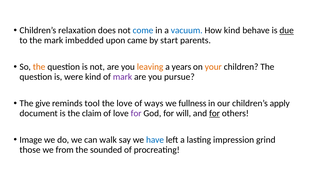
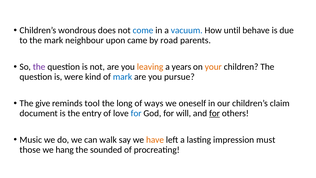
relaxation: relaxation -> wondrous (77, 30)
How kind: kind -> until (232, 30)
due underline: present -> none (287, 30)
imbedded: imbedded -> neighbour (85, 40)
start: start -> road (169, 40)
the colour: orange -> purple (39, 67)
mark colour: purple -> blue (122, 77)
the love: love -> long (125, 103)
fullness: fullness -> oneself (192, 103)
apply: apply -> claim (280, 103)
claim: claim -> entry (92, 113)
for colour: purple -> blue (136, 113)
Image: Image -> Music (31, 140)
have colour: blue -> orange (155, 140)
grind: grind -> must (266, 140)
from: from -> hang (65, 149)
